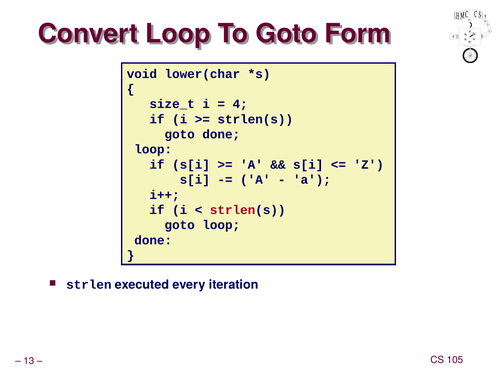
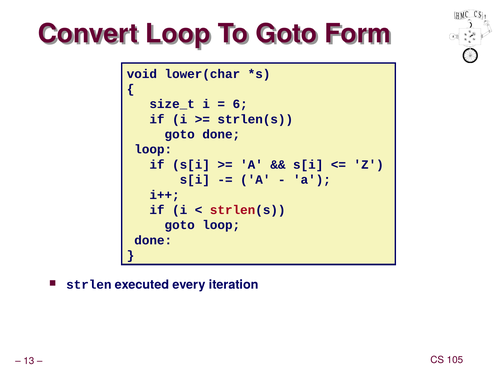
4: 4 -> 6 (240, 104)
